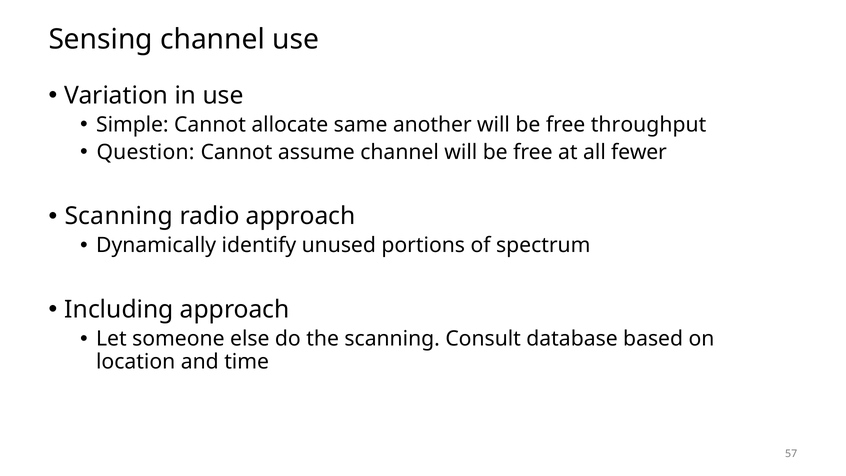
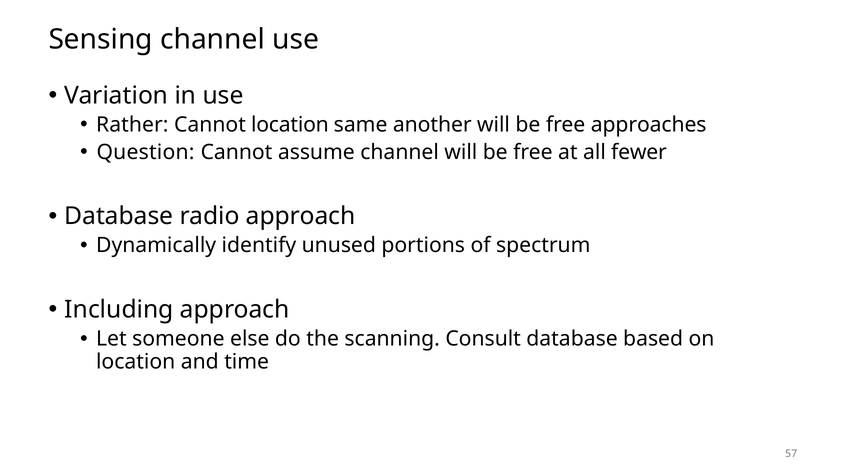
Simple: Simple -> Rather (132, 125)
Cannot allocate: allocate -> location (290, 125)
throughput: throughput -> approaches (649, 125)
Scanning: Scanning -> Database (119, 216)
